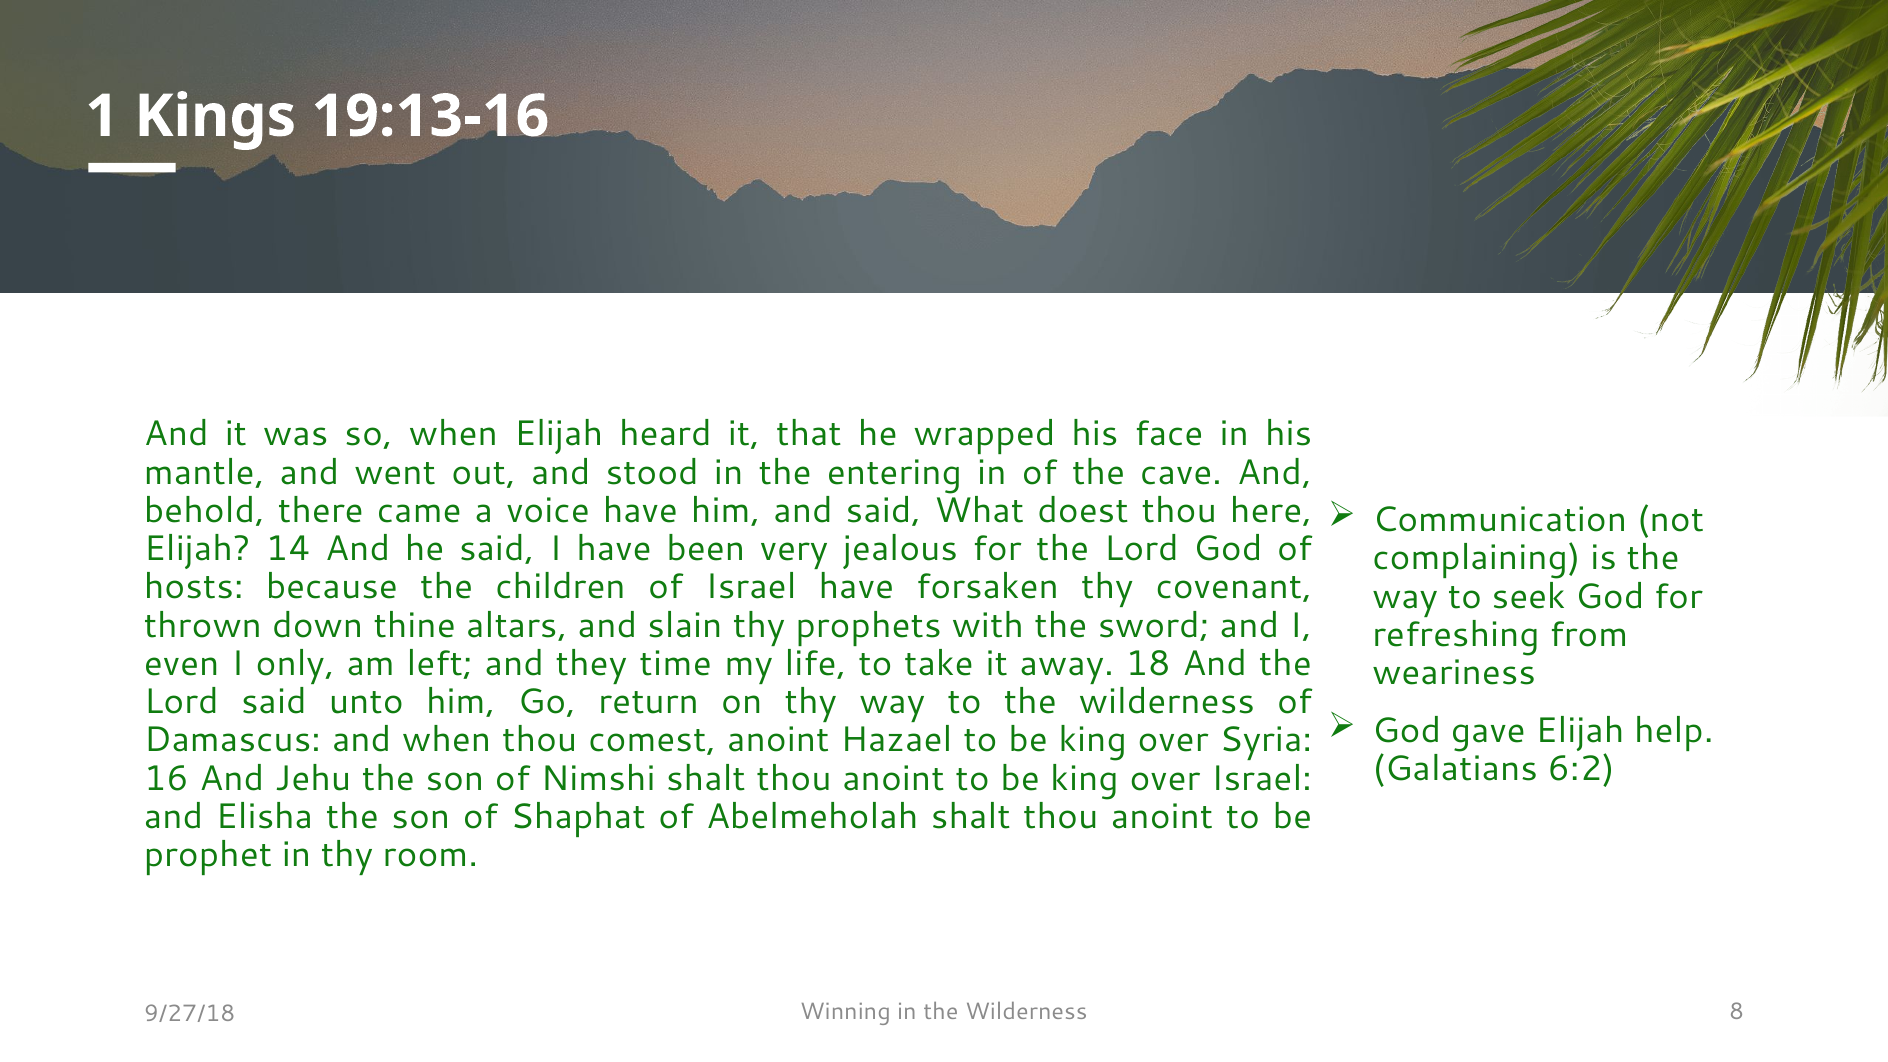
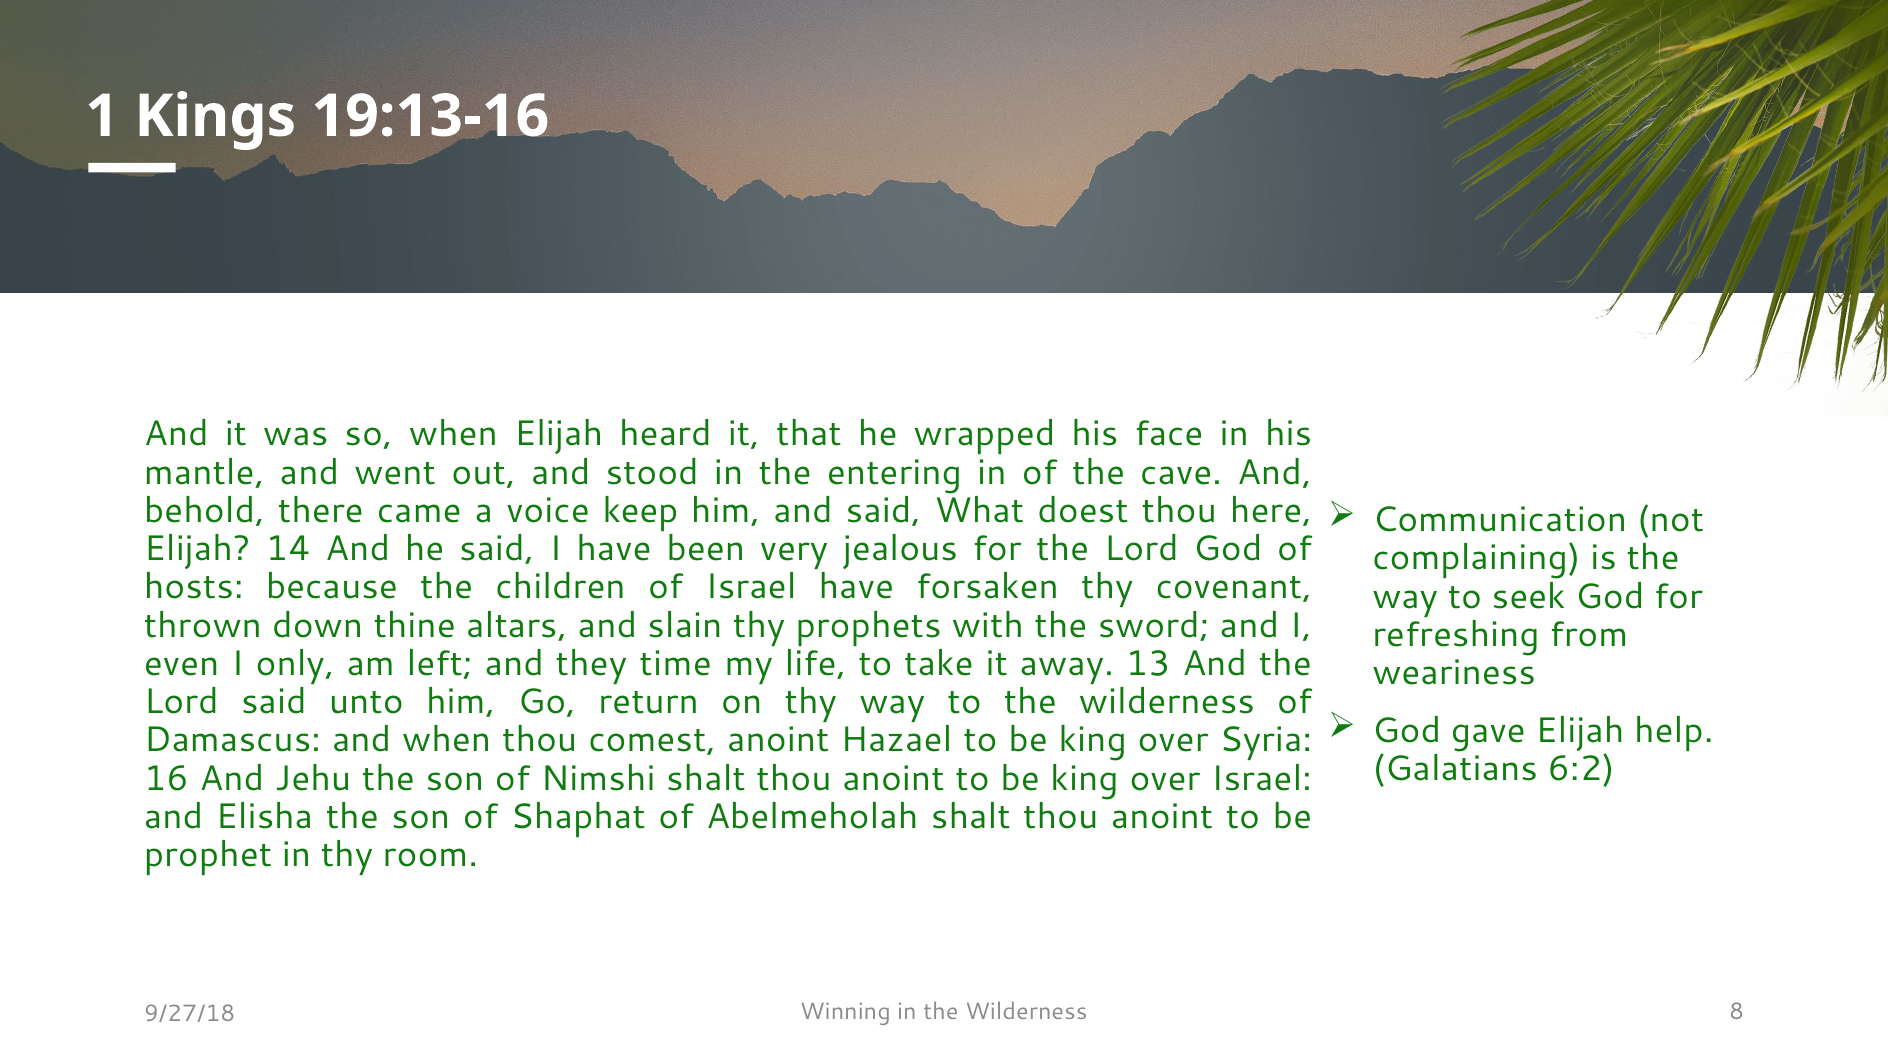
voice have: have -> keep (641, 511)
18: 18 -> 13 (1148, 664)
